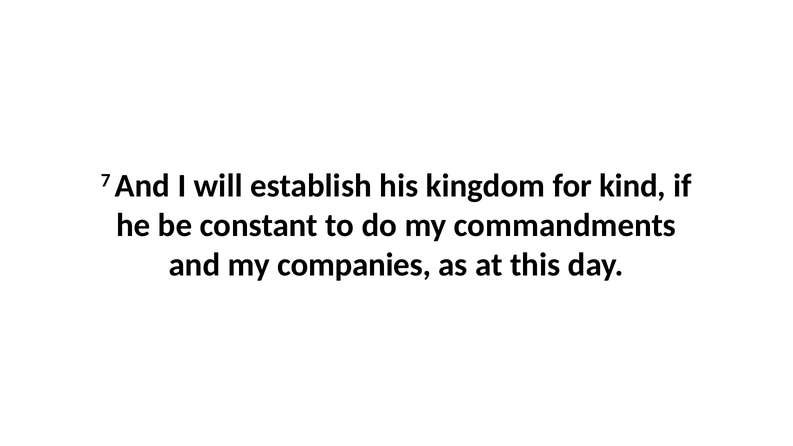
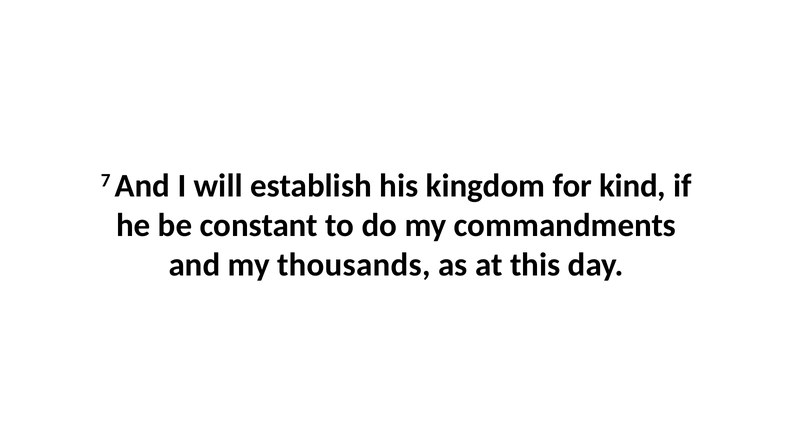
companies: companies -> thousands (354, 265)
